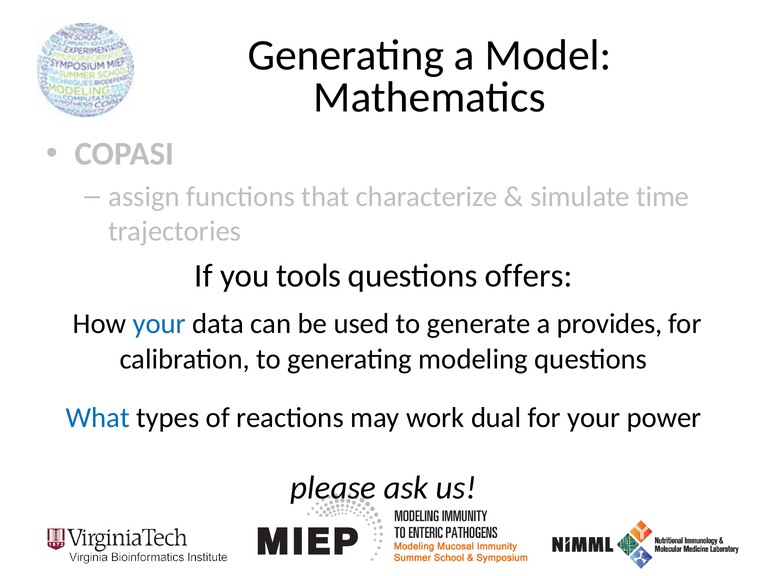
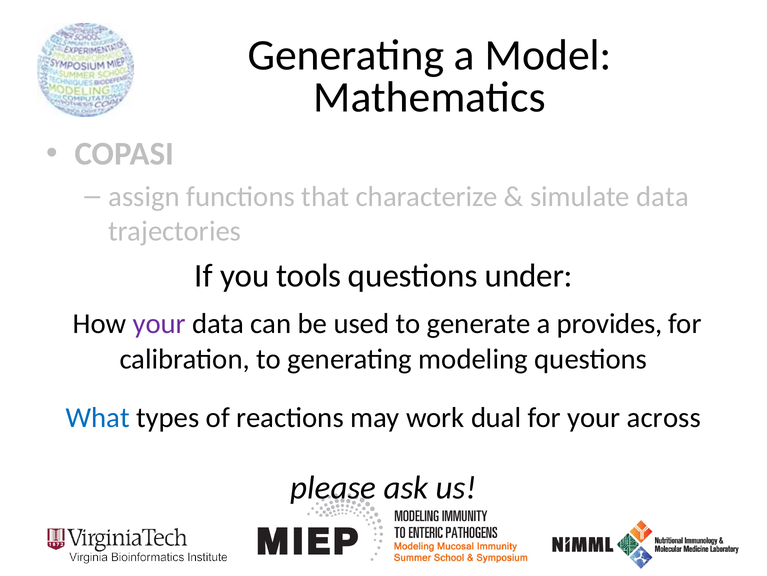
simulate time: time -> data (663, 197)
offers: offers -> under (529, 275)
your colour: blue -> purple (159, 323)
power: power -> across (664, 417)
